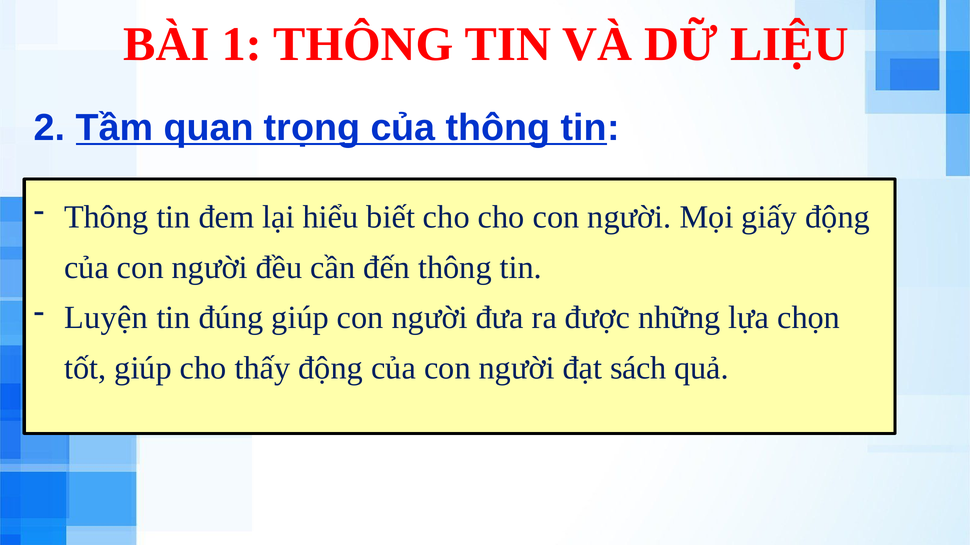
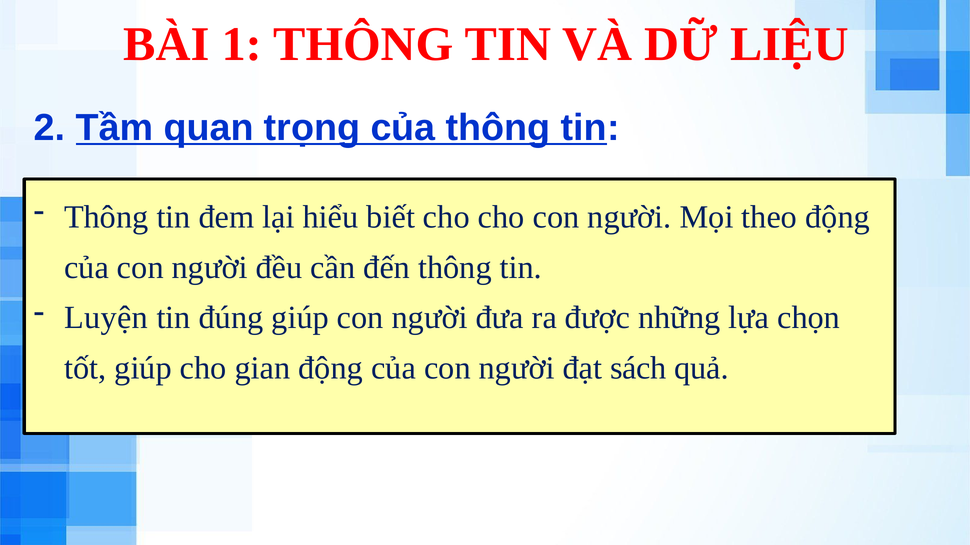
giấy: giấy -> theo (769, 217)
thấy: thấy -> gian (262, 369)
